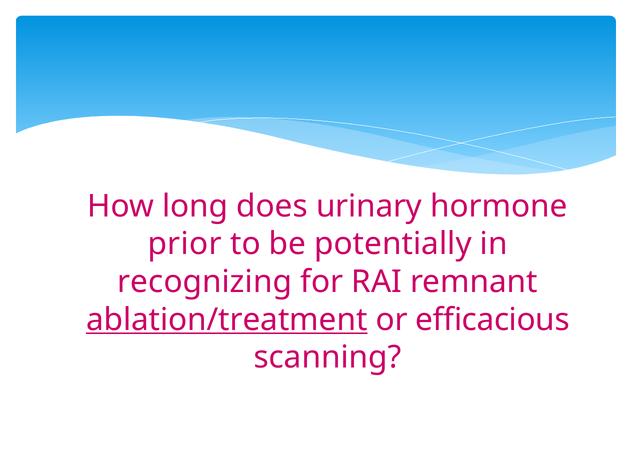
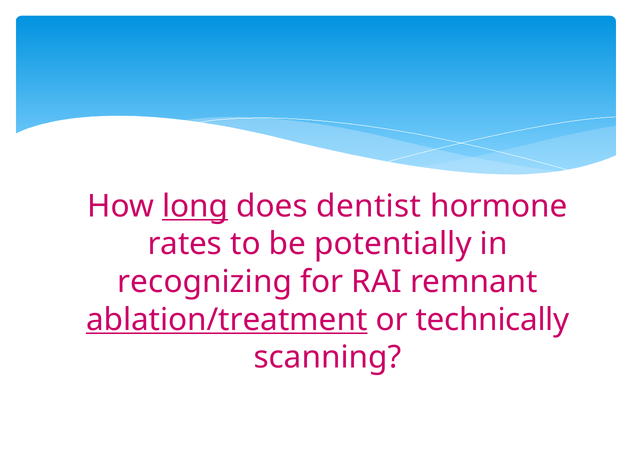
long underline: none -> present (195, 206)
urinary: urinary -> dentist (369, 206)
prior: prior -> rates (185, 244)
efficacious: efficacious -> technically (493, 320)
